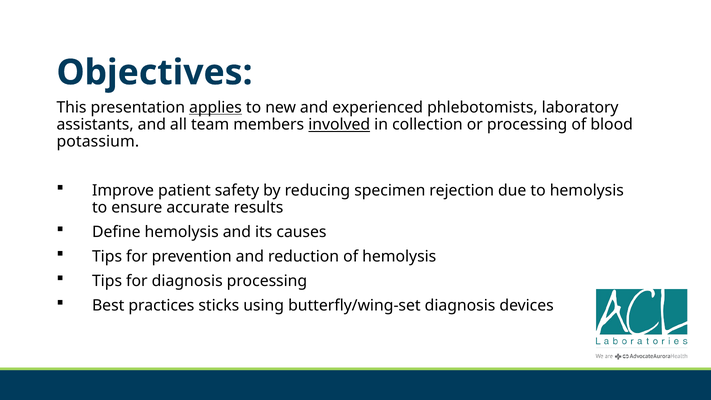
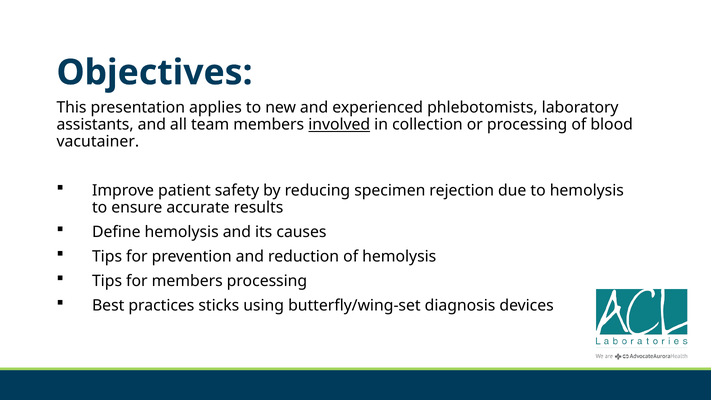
applies underline: present -> none (215, 107)
potassium: potassium -> vacutainer (98, 142)
for diagnosis: diagnosis -> members (187, 281)
